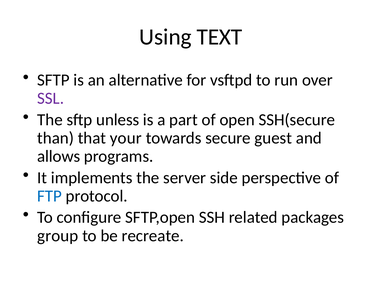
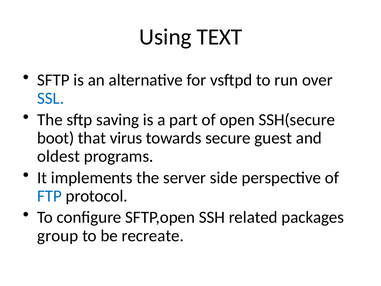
SSL colour: purple -> blue (51, 98)
unless: unless -> saving (118, 120)
than: than -> boot (56, 138)
your: your -> virus (126, 138)
allows: allows -> oldest (59, 156)
